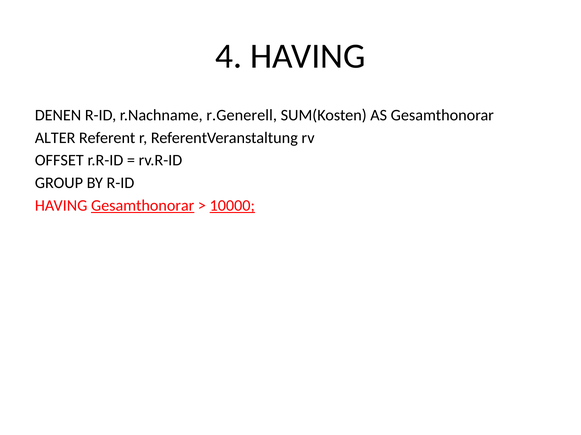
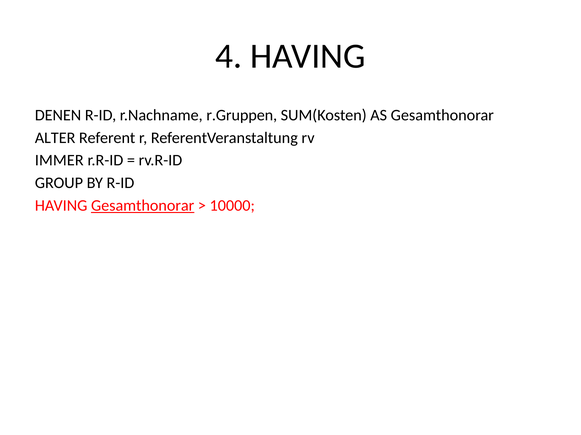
r.Generell: r.Generell -> r.Gruppen (242, 115)
OFFSET: OFFSET -> IMMER (59, 161)
10000 underline: present -> none (232, 206)
